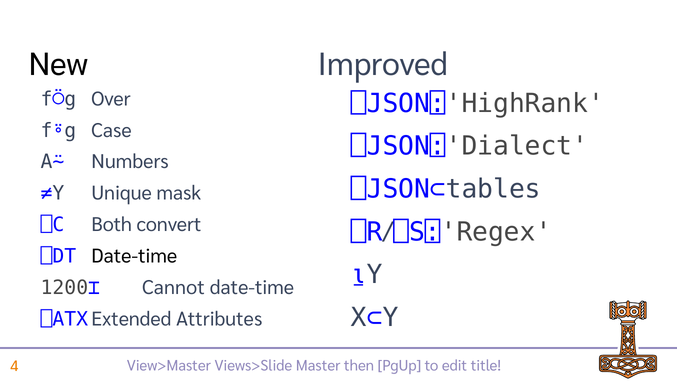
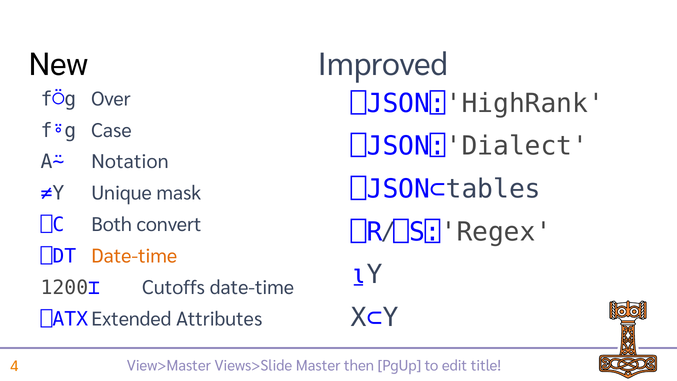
Numbers: Numbers -> Notation (130, 162)
Date-time colour: black -> orange (134, 256)
Cannot: Cannot -> Cutoffs (174, 288)
